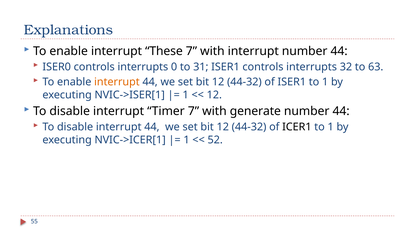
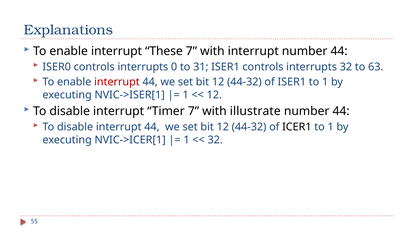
interrupt colour: orange -> red (117, 82)
generate: generate -> illustrate (255, 111)
52: 52 -> 32 (215, 140)
